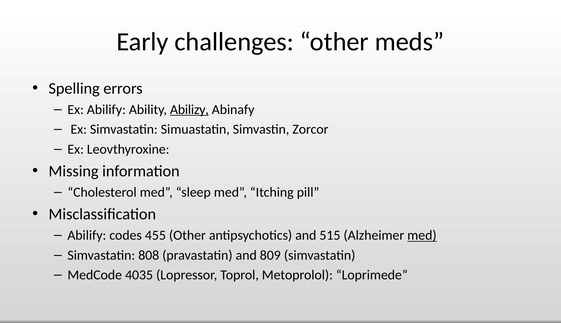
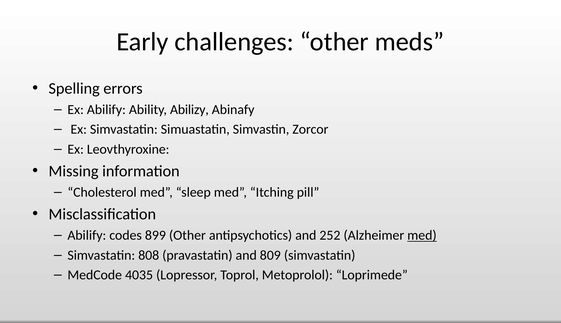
Abilizy underline: present -> none (189, 110)
455: 455 -> 899 (155, 236)
515: 515 -> 252 (330, 236)
